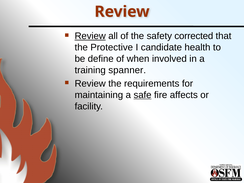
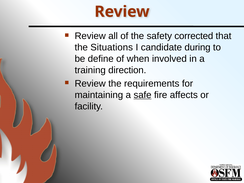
Review underline: present -> none (90, 36)
Protective: Protective -> Situations (112, 47)
health: health -> during (198, 47)
spanner: spanner -> direction (127, 70)
